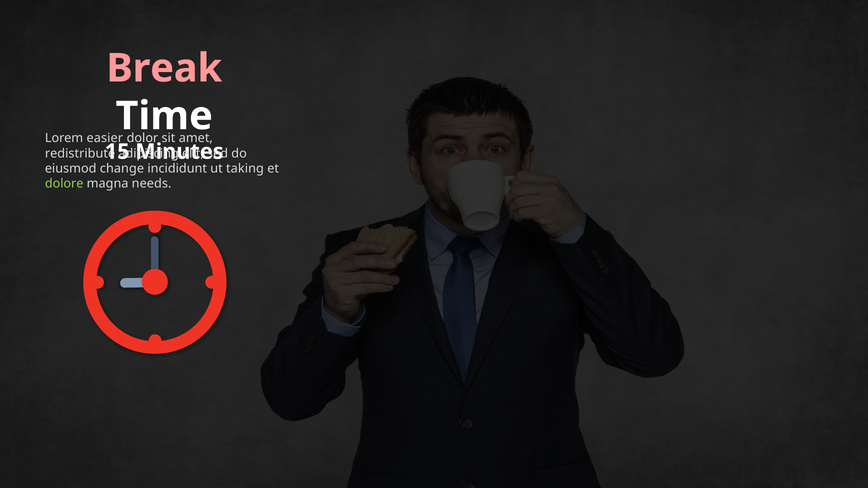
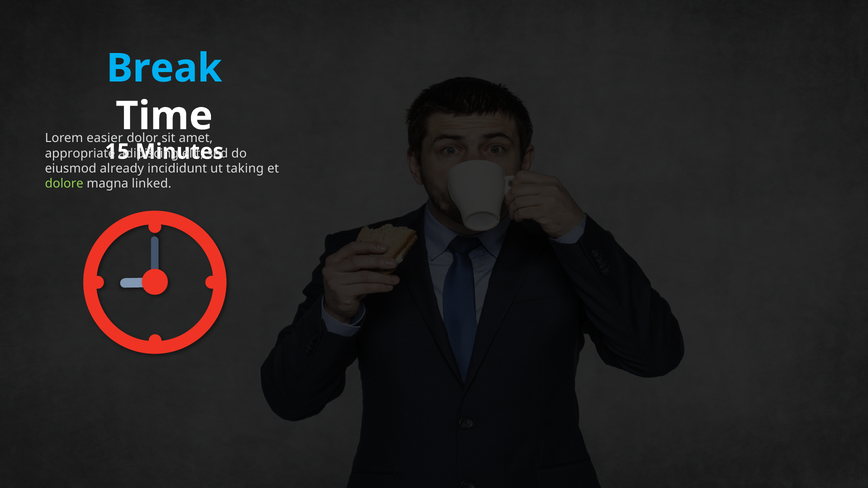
Break colour: pink -> light blue (164, 68)
redistribute: redistribute -> appropriate (80, 153)
change: change -> already (122, 169)
needs: needs -> linked (152, 184)
